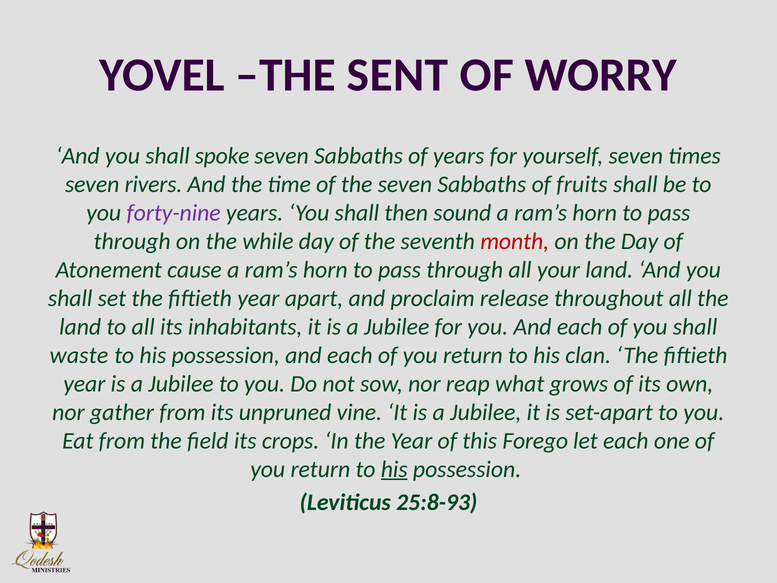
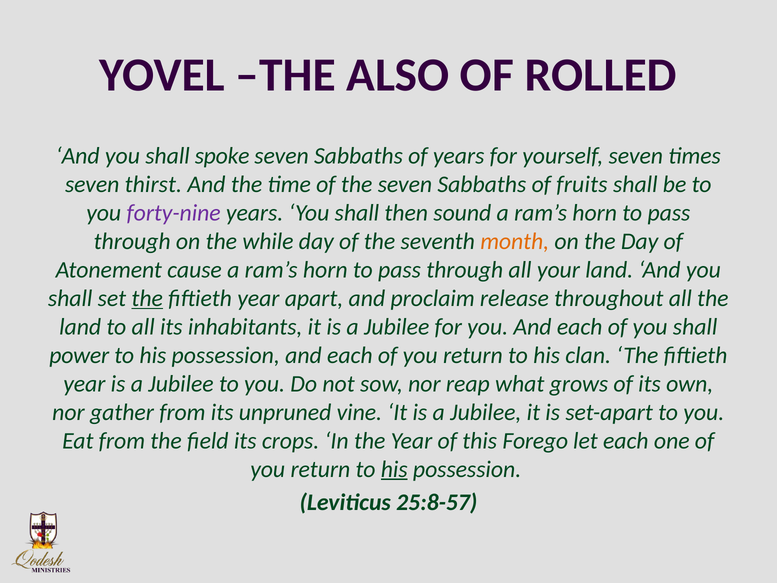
SENT: SENT -> ALSO (398, 75)
WORRY: WORRY -> ROLLED (601, 75)
rivers: rivers -> thirst (153, 184)
month colour: red -> orange (515, 241)
the underline: none -> present (147, 298)
waste: waste -> power (79, 355)
25:8-93: 25:8-93 -> 25:8-57 (437, 502)
